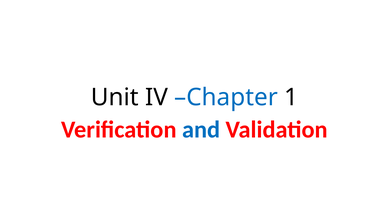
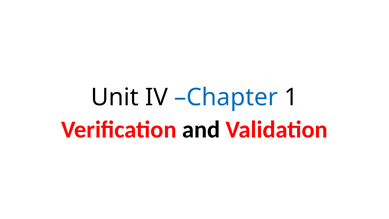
and colour: blue -> black (201, 129)
